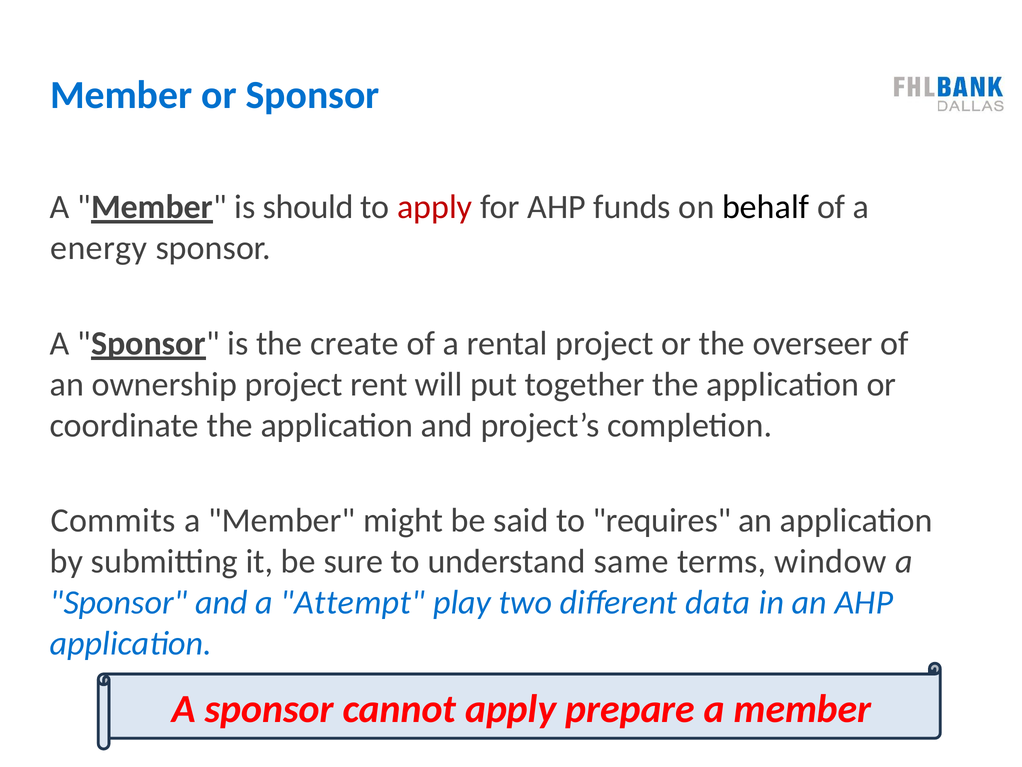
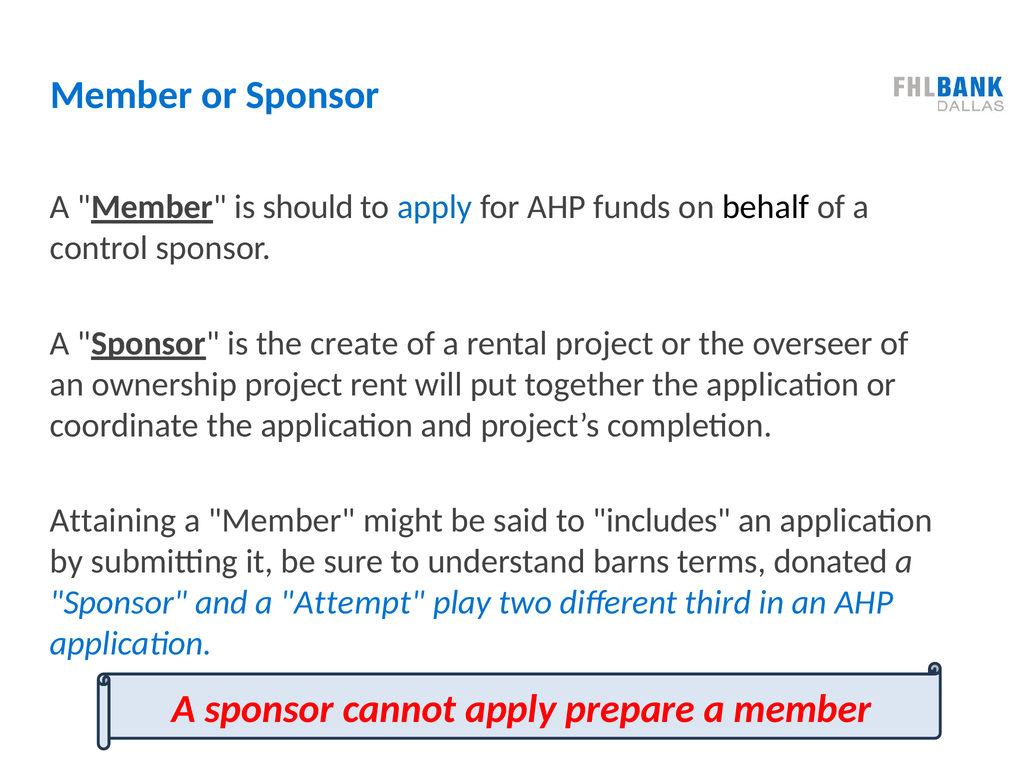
apply colour: red -> blue (435, 207)
energy: energy -> control (99, 248)
Commits: Commits -> Attaining (113, 520)
requires: requires -> includes (662, 520)
same: same -> barns (631, 561)
window: window -> donated (831, 561)
data: data -> third (718, 602)
